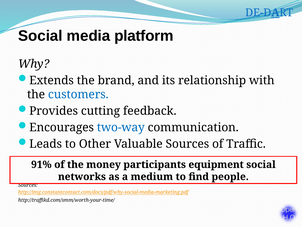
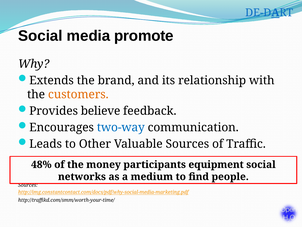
platform: platform -> promote (144, 36)
customers colour: blue -> orange (78, 94)
cutting: cutting -> believe (101, 111)
91%: 91% -> 48% (41, 164)
